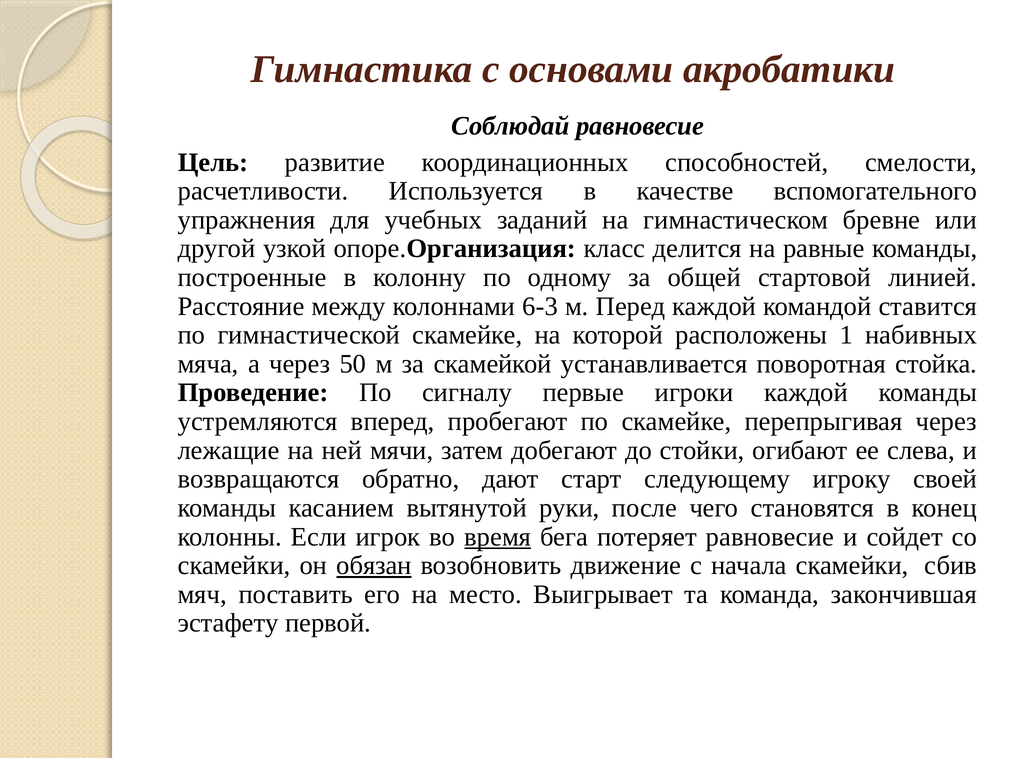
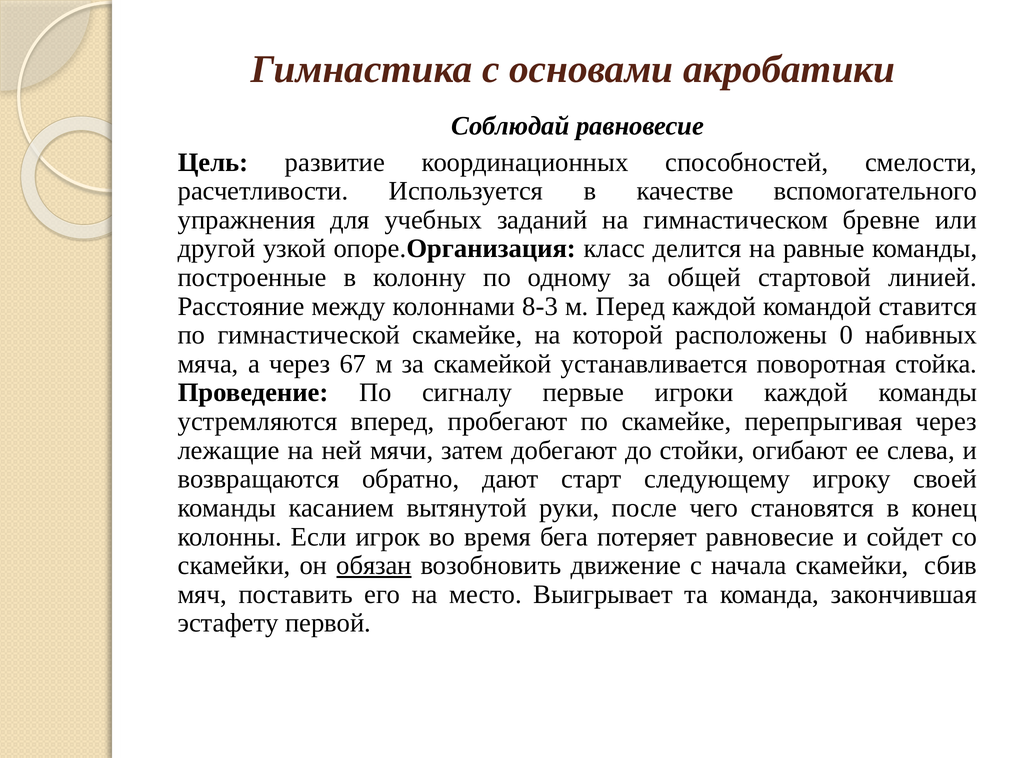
6-3: 6-3 -> 8-3 (540, 306)
1: 1 -> 0 (846, 335)
50: 50 -> 67 (353, 364)
время underline: present -> none (498, 537)
